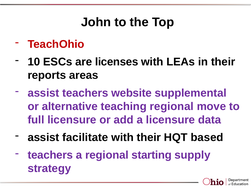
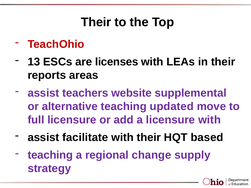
John: John -> Their (96, 22)
10: 10 -> 13 (34, 62)
teaching regional: regional -> updated (172, 107)
licensure data: data -> with (210, 120)
teachers: teachers -> teaching (50, 155)
starting: starting -> change (151, 155)
